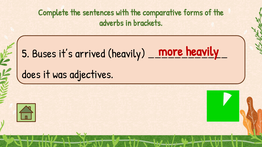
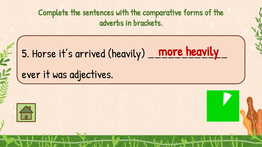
Buses: Buses -> Horse (44, 54)
does: does -> ever (31, 75)
